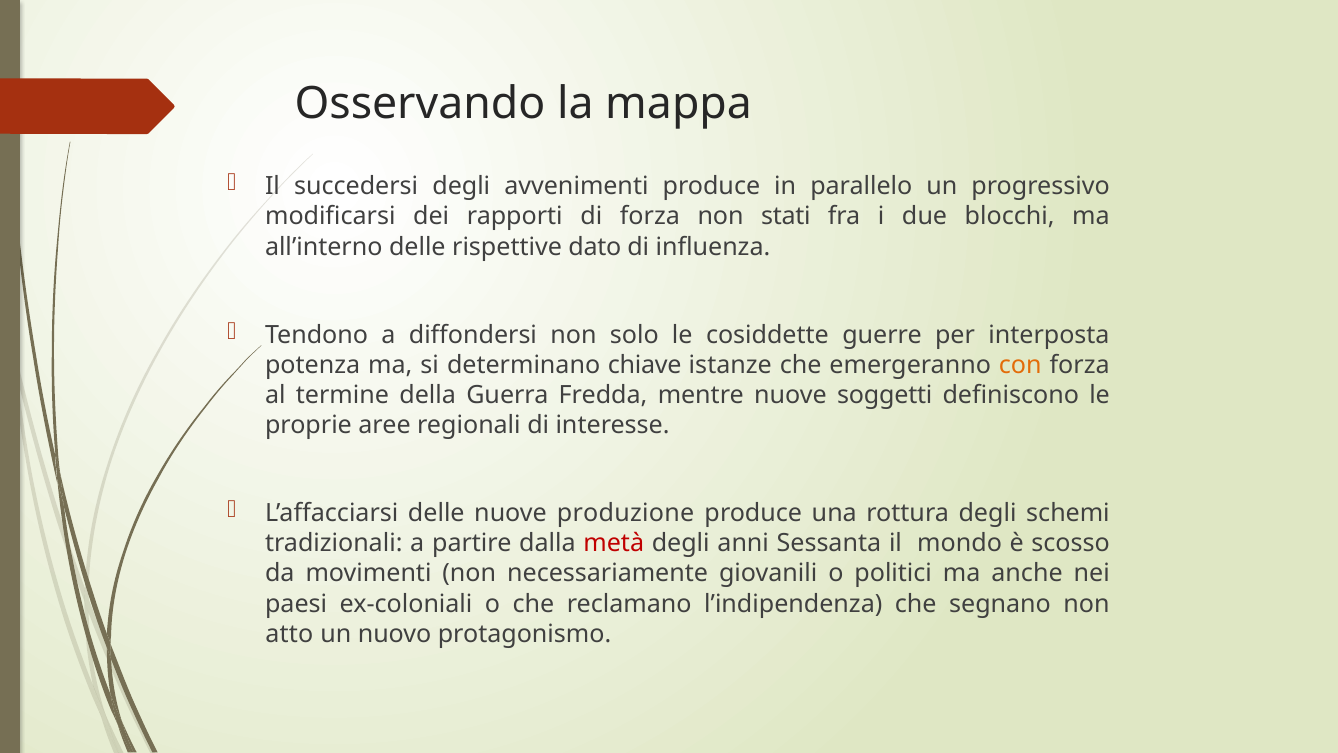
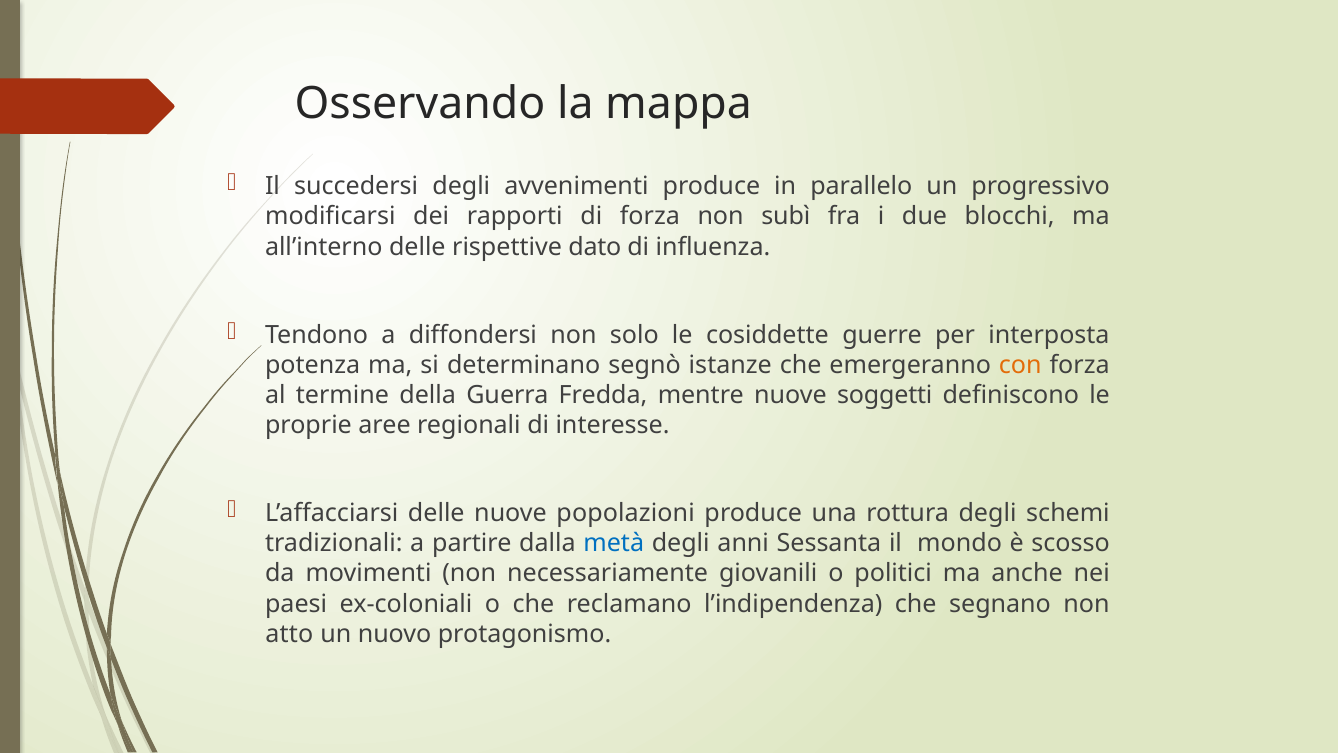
stati: stati -> subì (786, 217)
chiave: chiave -> segnò (645, 365)
produzione: produzione -> popolazioni (626, 513)
metà colour: red -> blue (614, 543)
